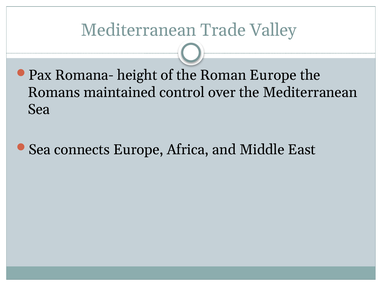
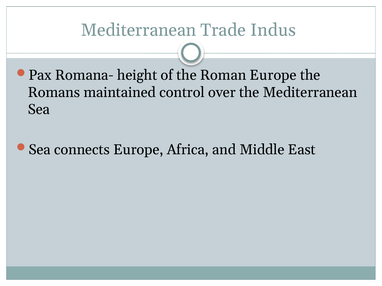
Valley: Valley -> Indus (273, 30)
